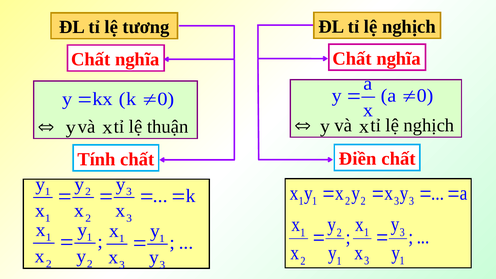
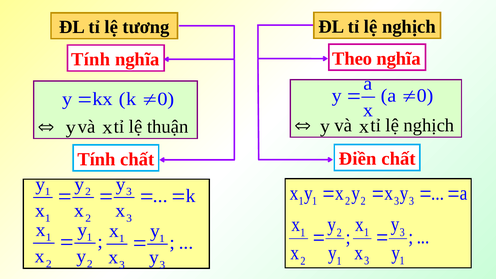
Chất: Chất -> Theo (352, 59)
Chất: Chất -> Tính (91, 59)
